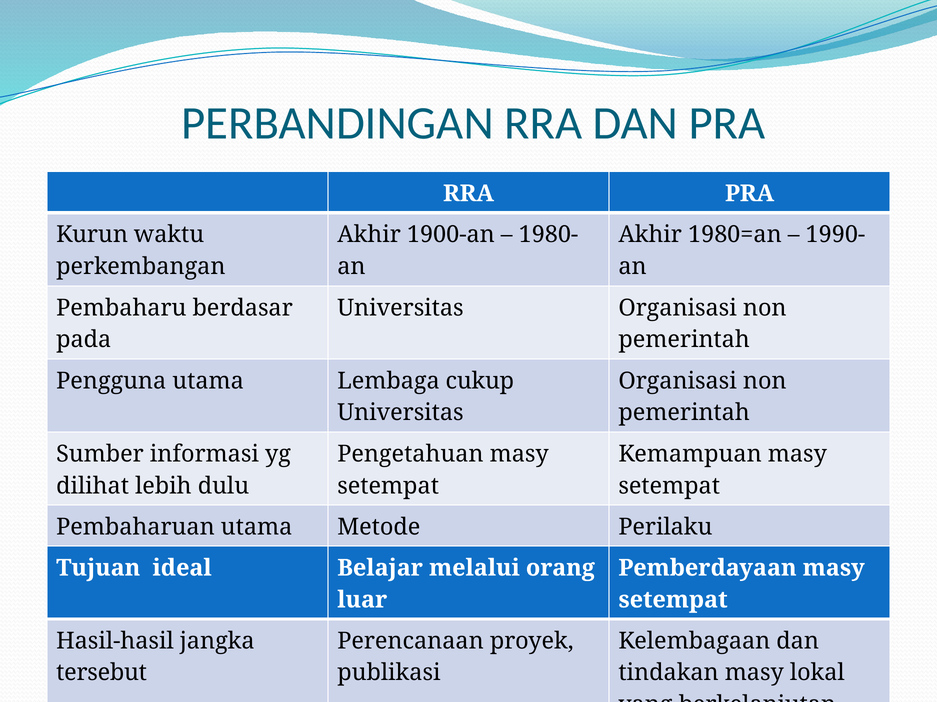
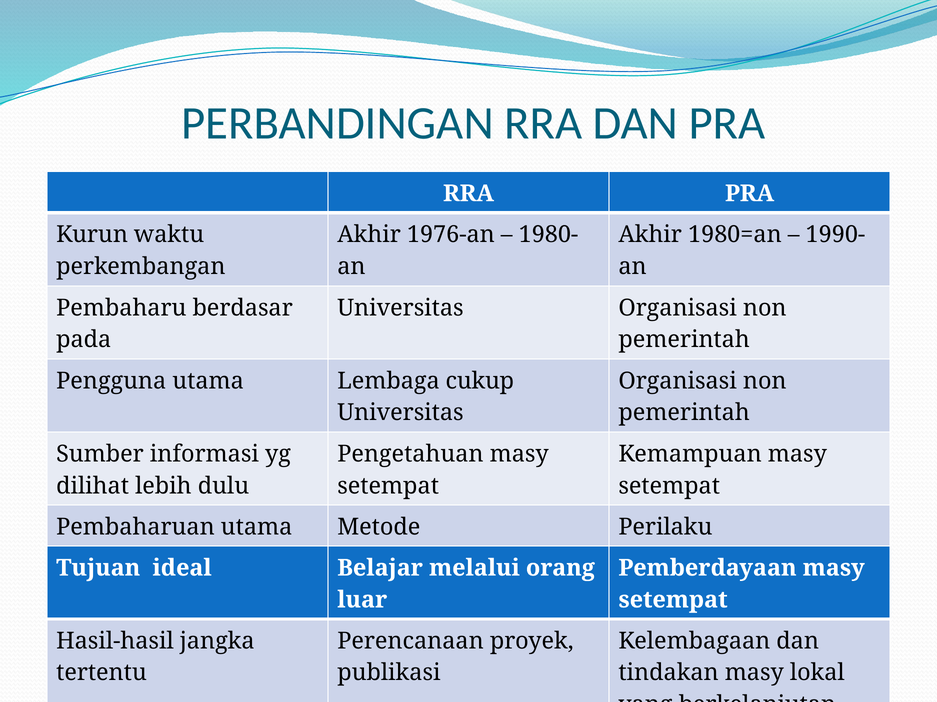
1900-an: 1900-an -> 1976-an (451, 235)
tersebut: tersebut -> tertentu (101, 673)
